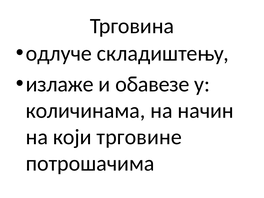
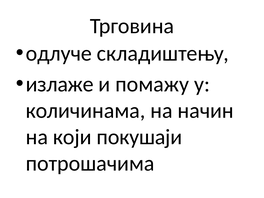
обавезе: обавезе -> помажу (152, 84)
трговине: трговине -> покушаји (139, 137)
